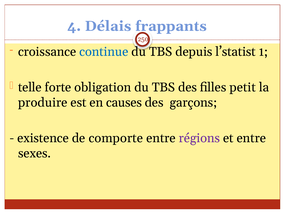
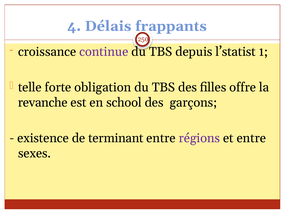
continue colour: blue -> purple (104, 52)
petit: petit -> offre (243, 87)
produire: produire -> revanche (43, 102)
causes: causes -> school (124, 102)
comporte: comporte -> terminant (116, 138)
